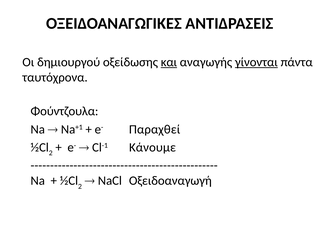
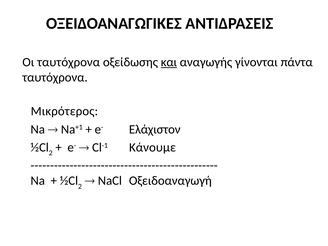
Οι δημιουργού: δημιουργού -> ταυτόχρονα (69, 62)
γίνονται underline: present -> none (256, 62)
Φούντζουλα: Φούντζουλα -> Μικρότερος (64, 111)
Παραχθεί: Παραχθεί -> Ελάχιστον (155, 129)
